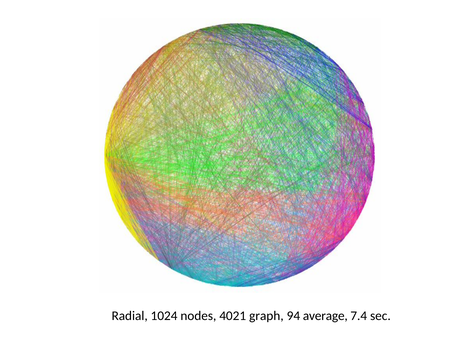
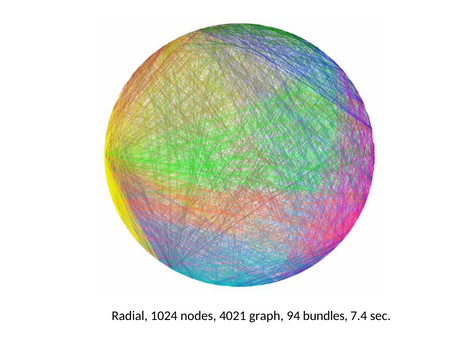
average: average -> bundles (325, 316)
